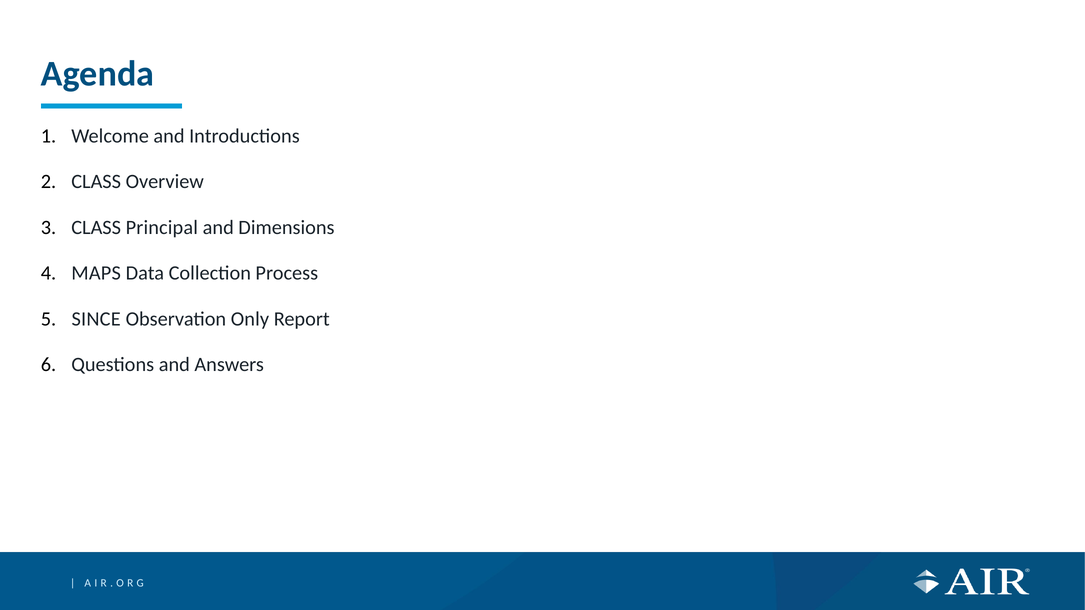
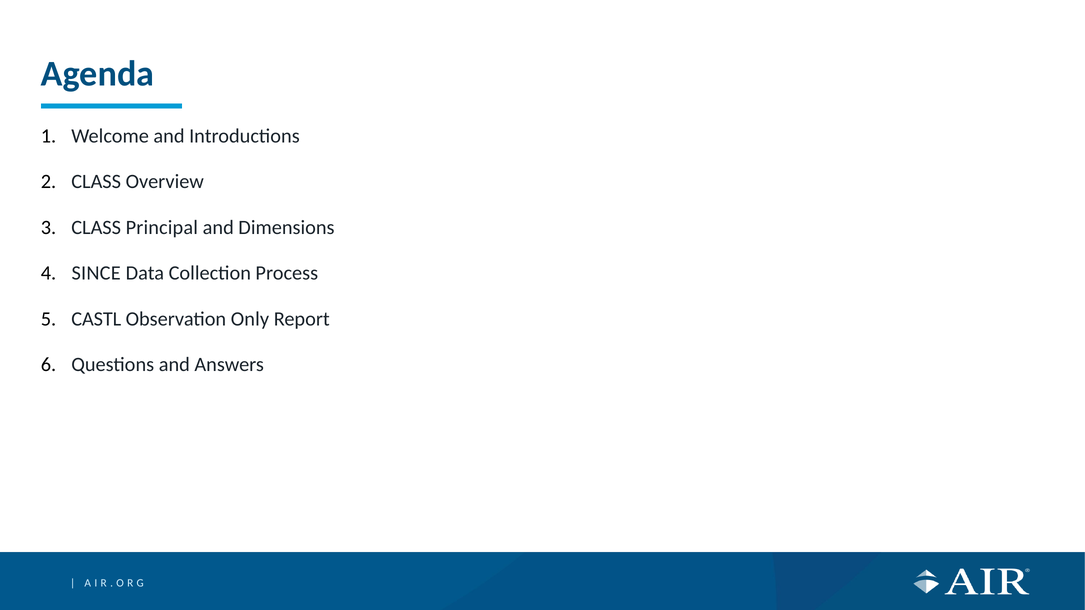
MAPS: MAPS -> SINCE (96, 273)
SINCE: SINCE -> CASTL (96, 319)
